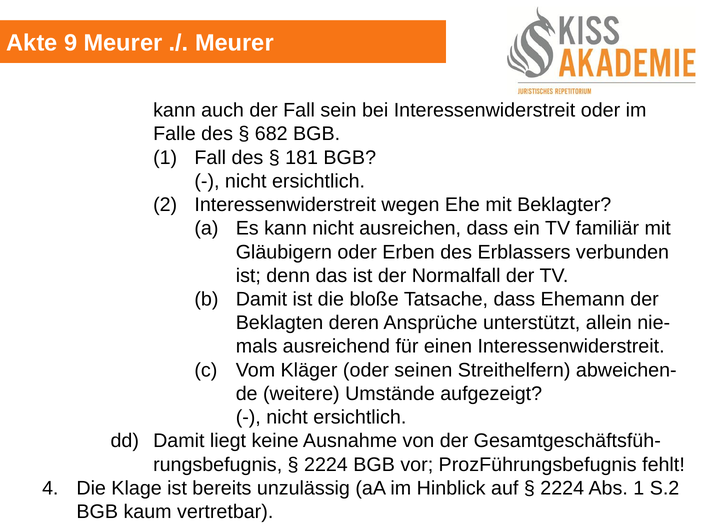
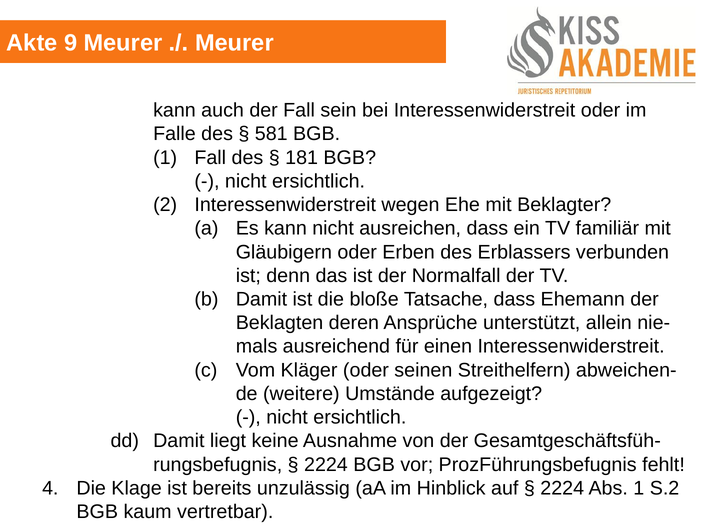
682: 682 -> 581 (271, 134)
